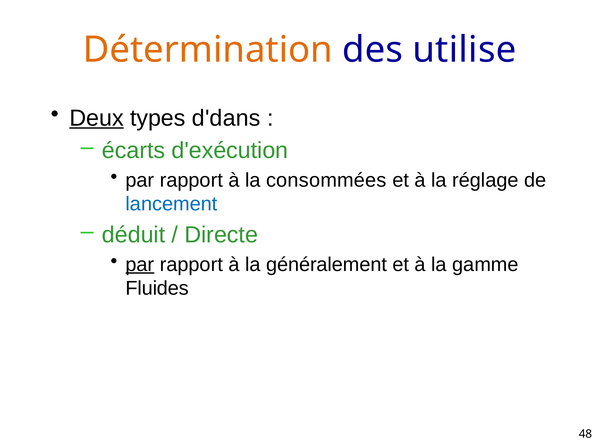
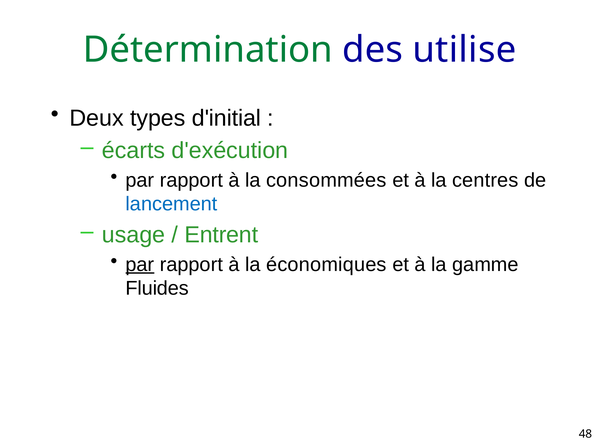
Détermination colour: orange -> green (208, 50)
Deux underline: present -> none (97, 118)
d'dans: d'dans -> d'initial (226, 118)
réglage: réglage -> centres (485, 180)
déduit: déduit -> usage (134, 235)
Directe: Directe -> Entrent (221, 235)
généralement: généralement -> économiques (326, 265)
